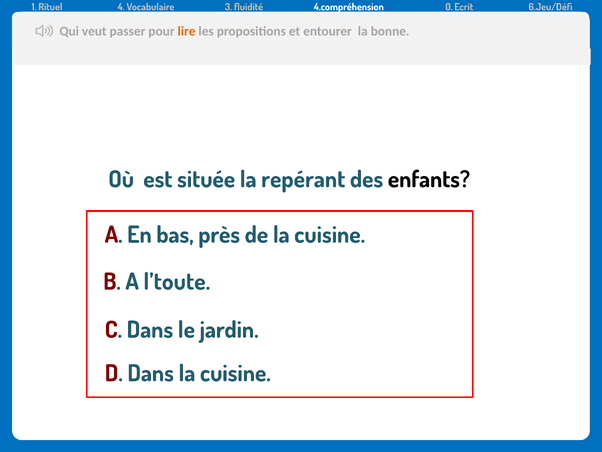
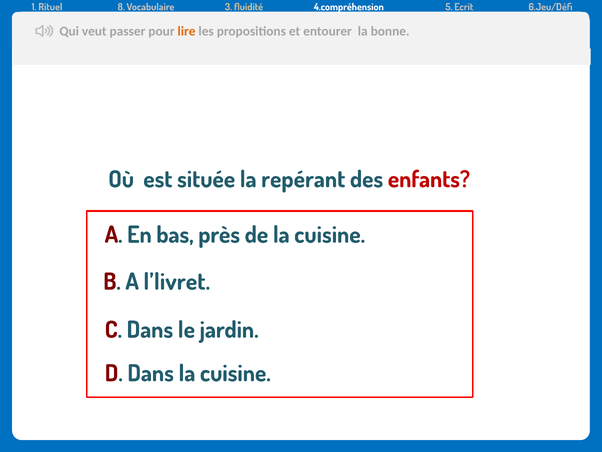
4: 4 -> 8 (121, 7)
0: 0 -> 5 (449, 7)
enfants colour: black -> red (429, 179)
l’toute: l’toute -> l’livret (177, 282)
